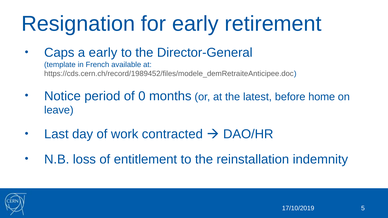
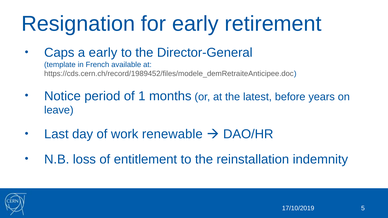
0: 0 -> 1 (142, 96)
home: home -> years (322, 97)
contracted: contracted -> renewable (172, 134)
